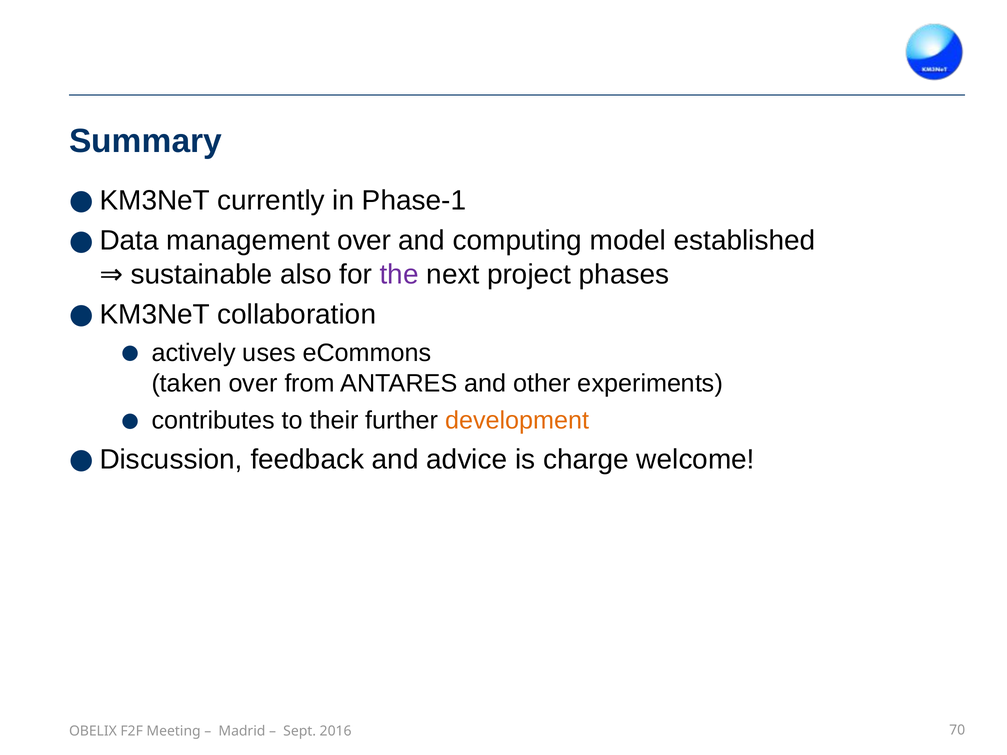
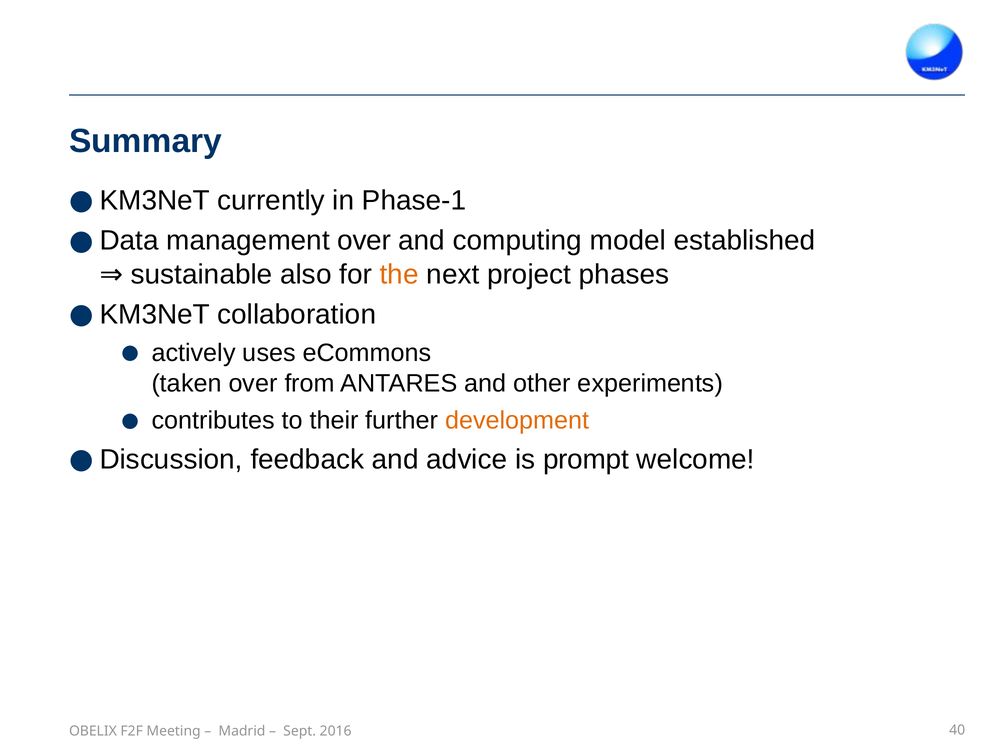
the colour: purple -> orange (399, 274)
charge: charge -> prompt (586, 459)
70: 70 -> 40 (957, 730)
